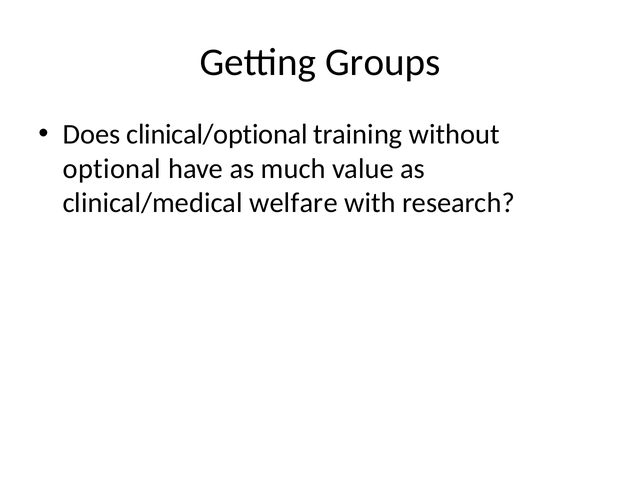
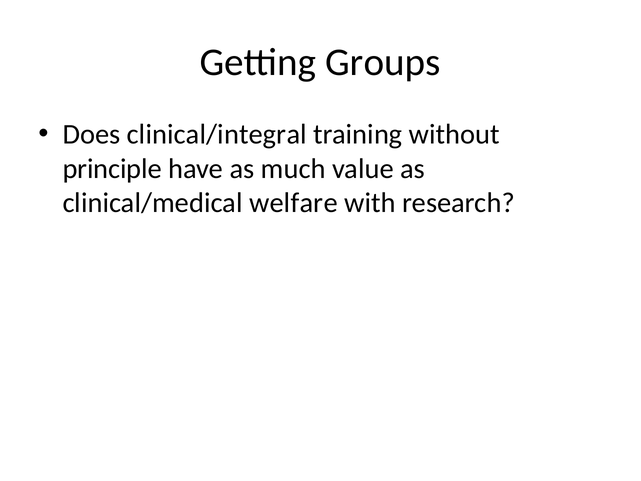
clinical/optional: clinical/optional -> clinical/integral (217, 134)
optional: optional -> principle (112, 169)
